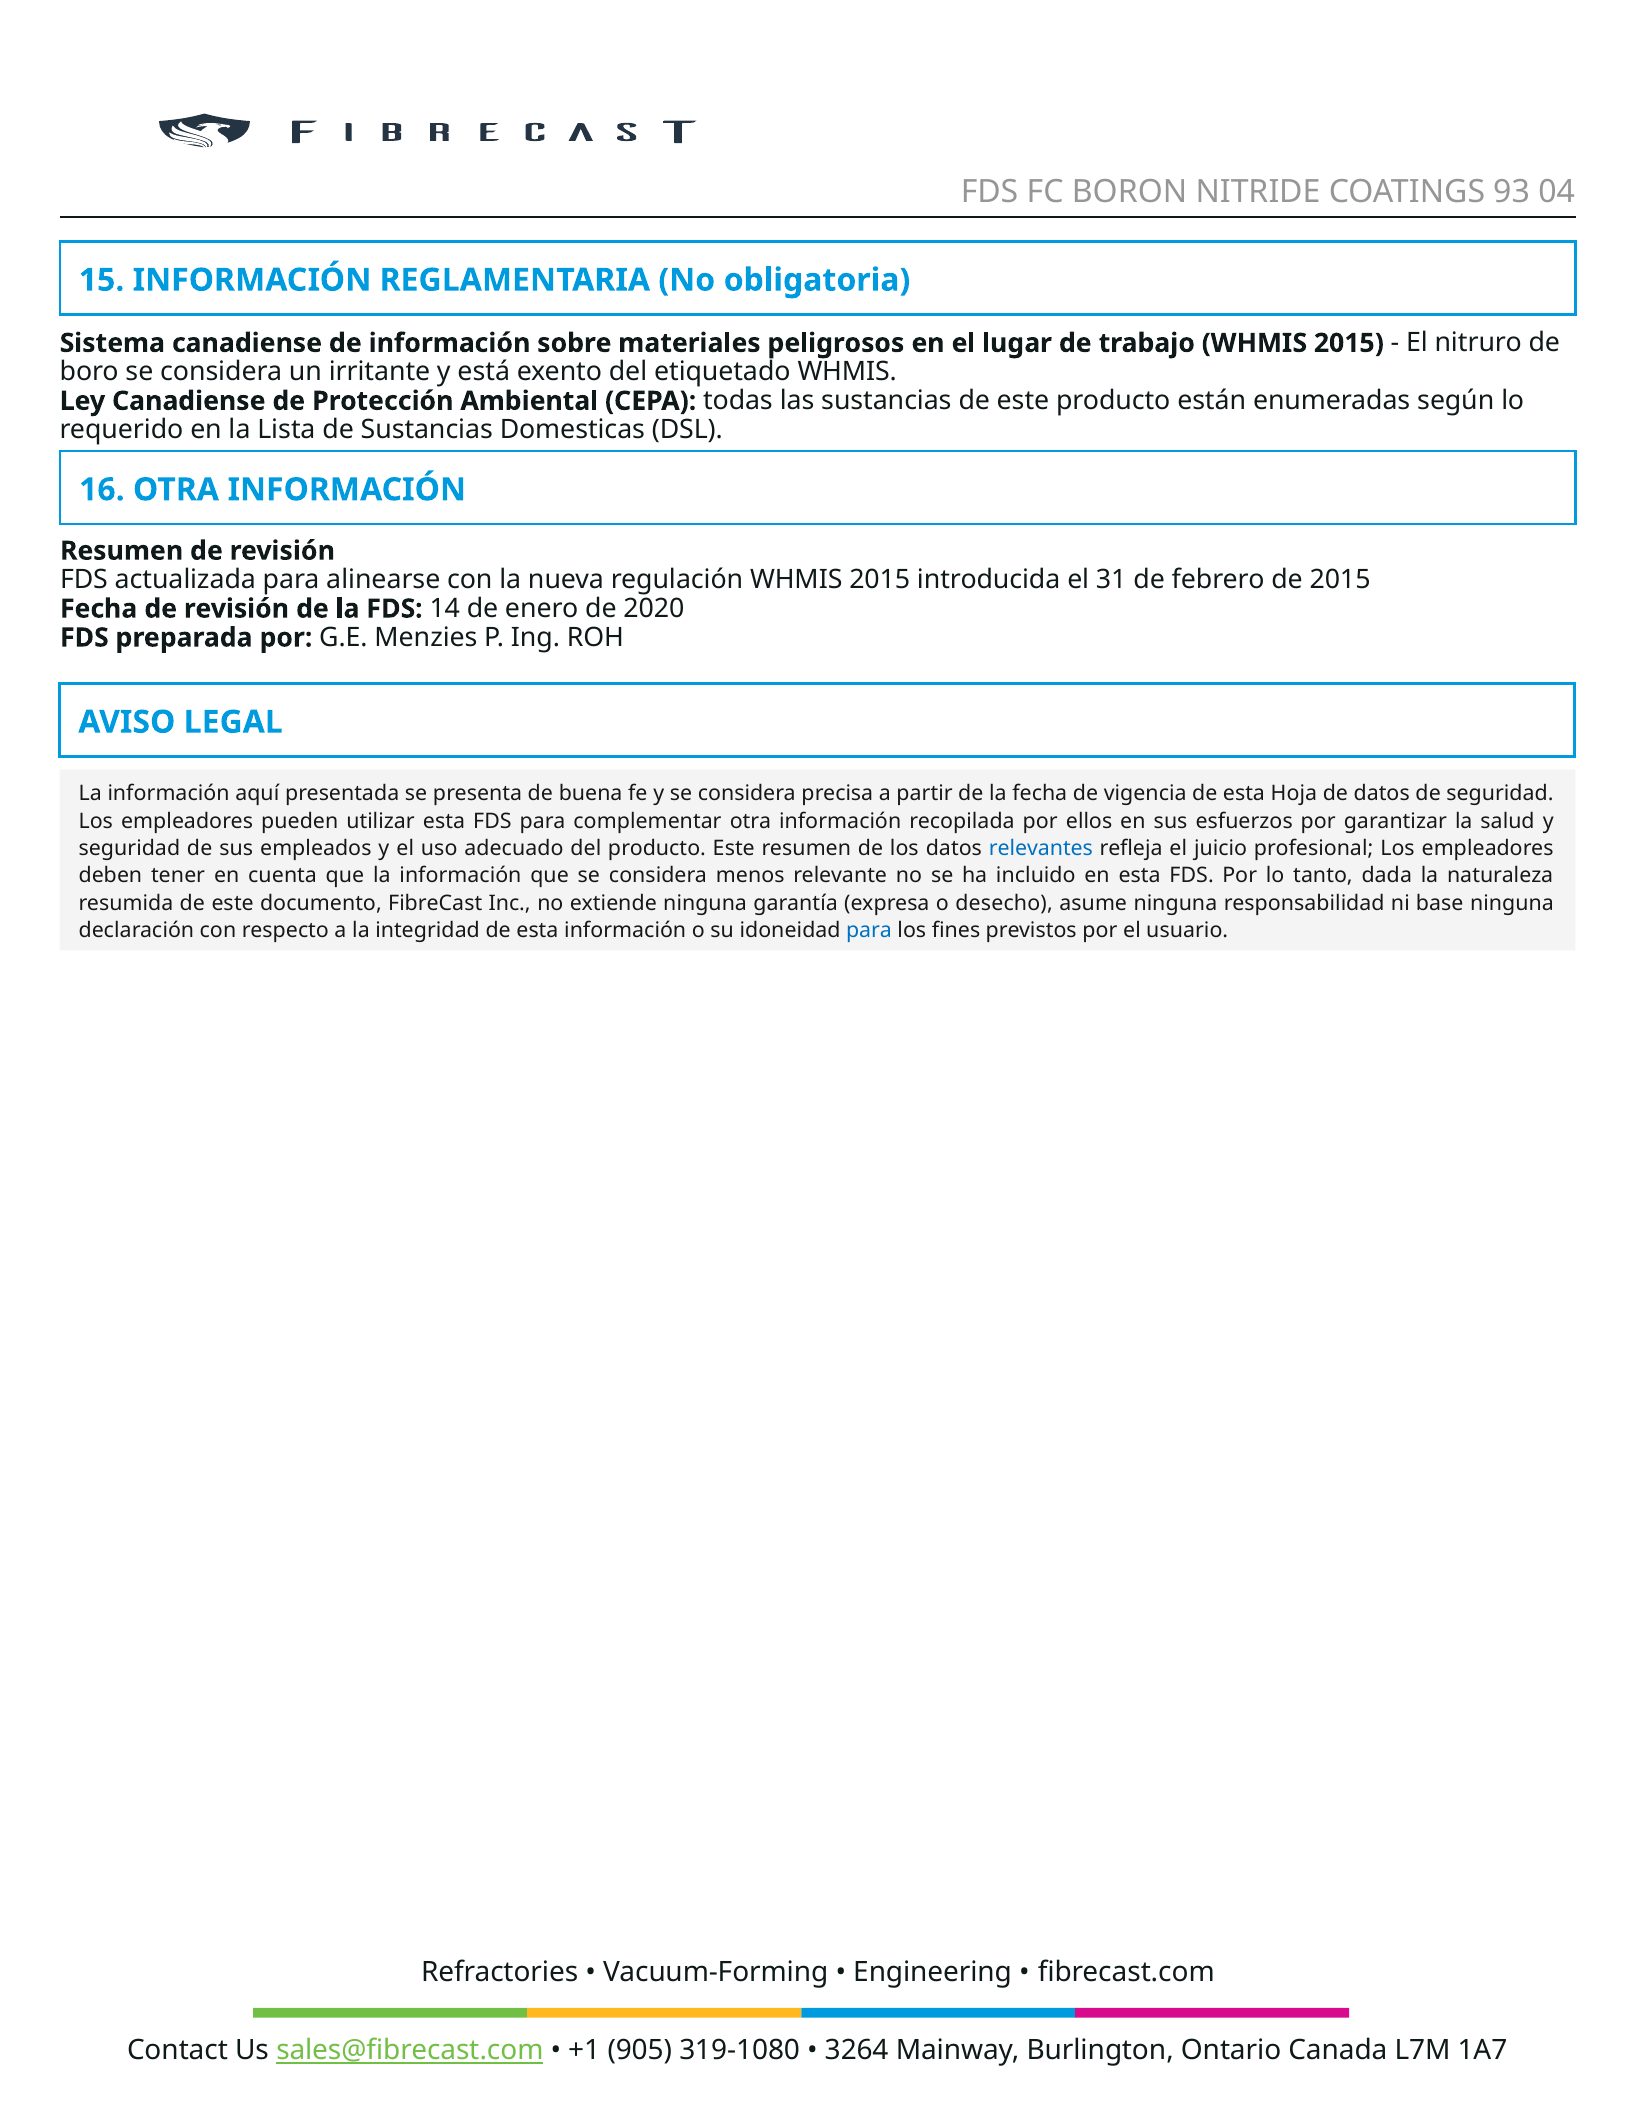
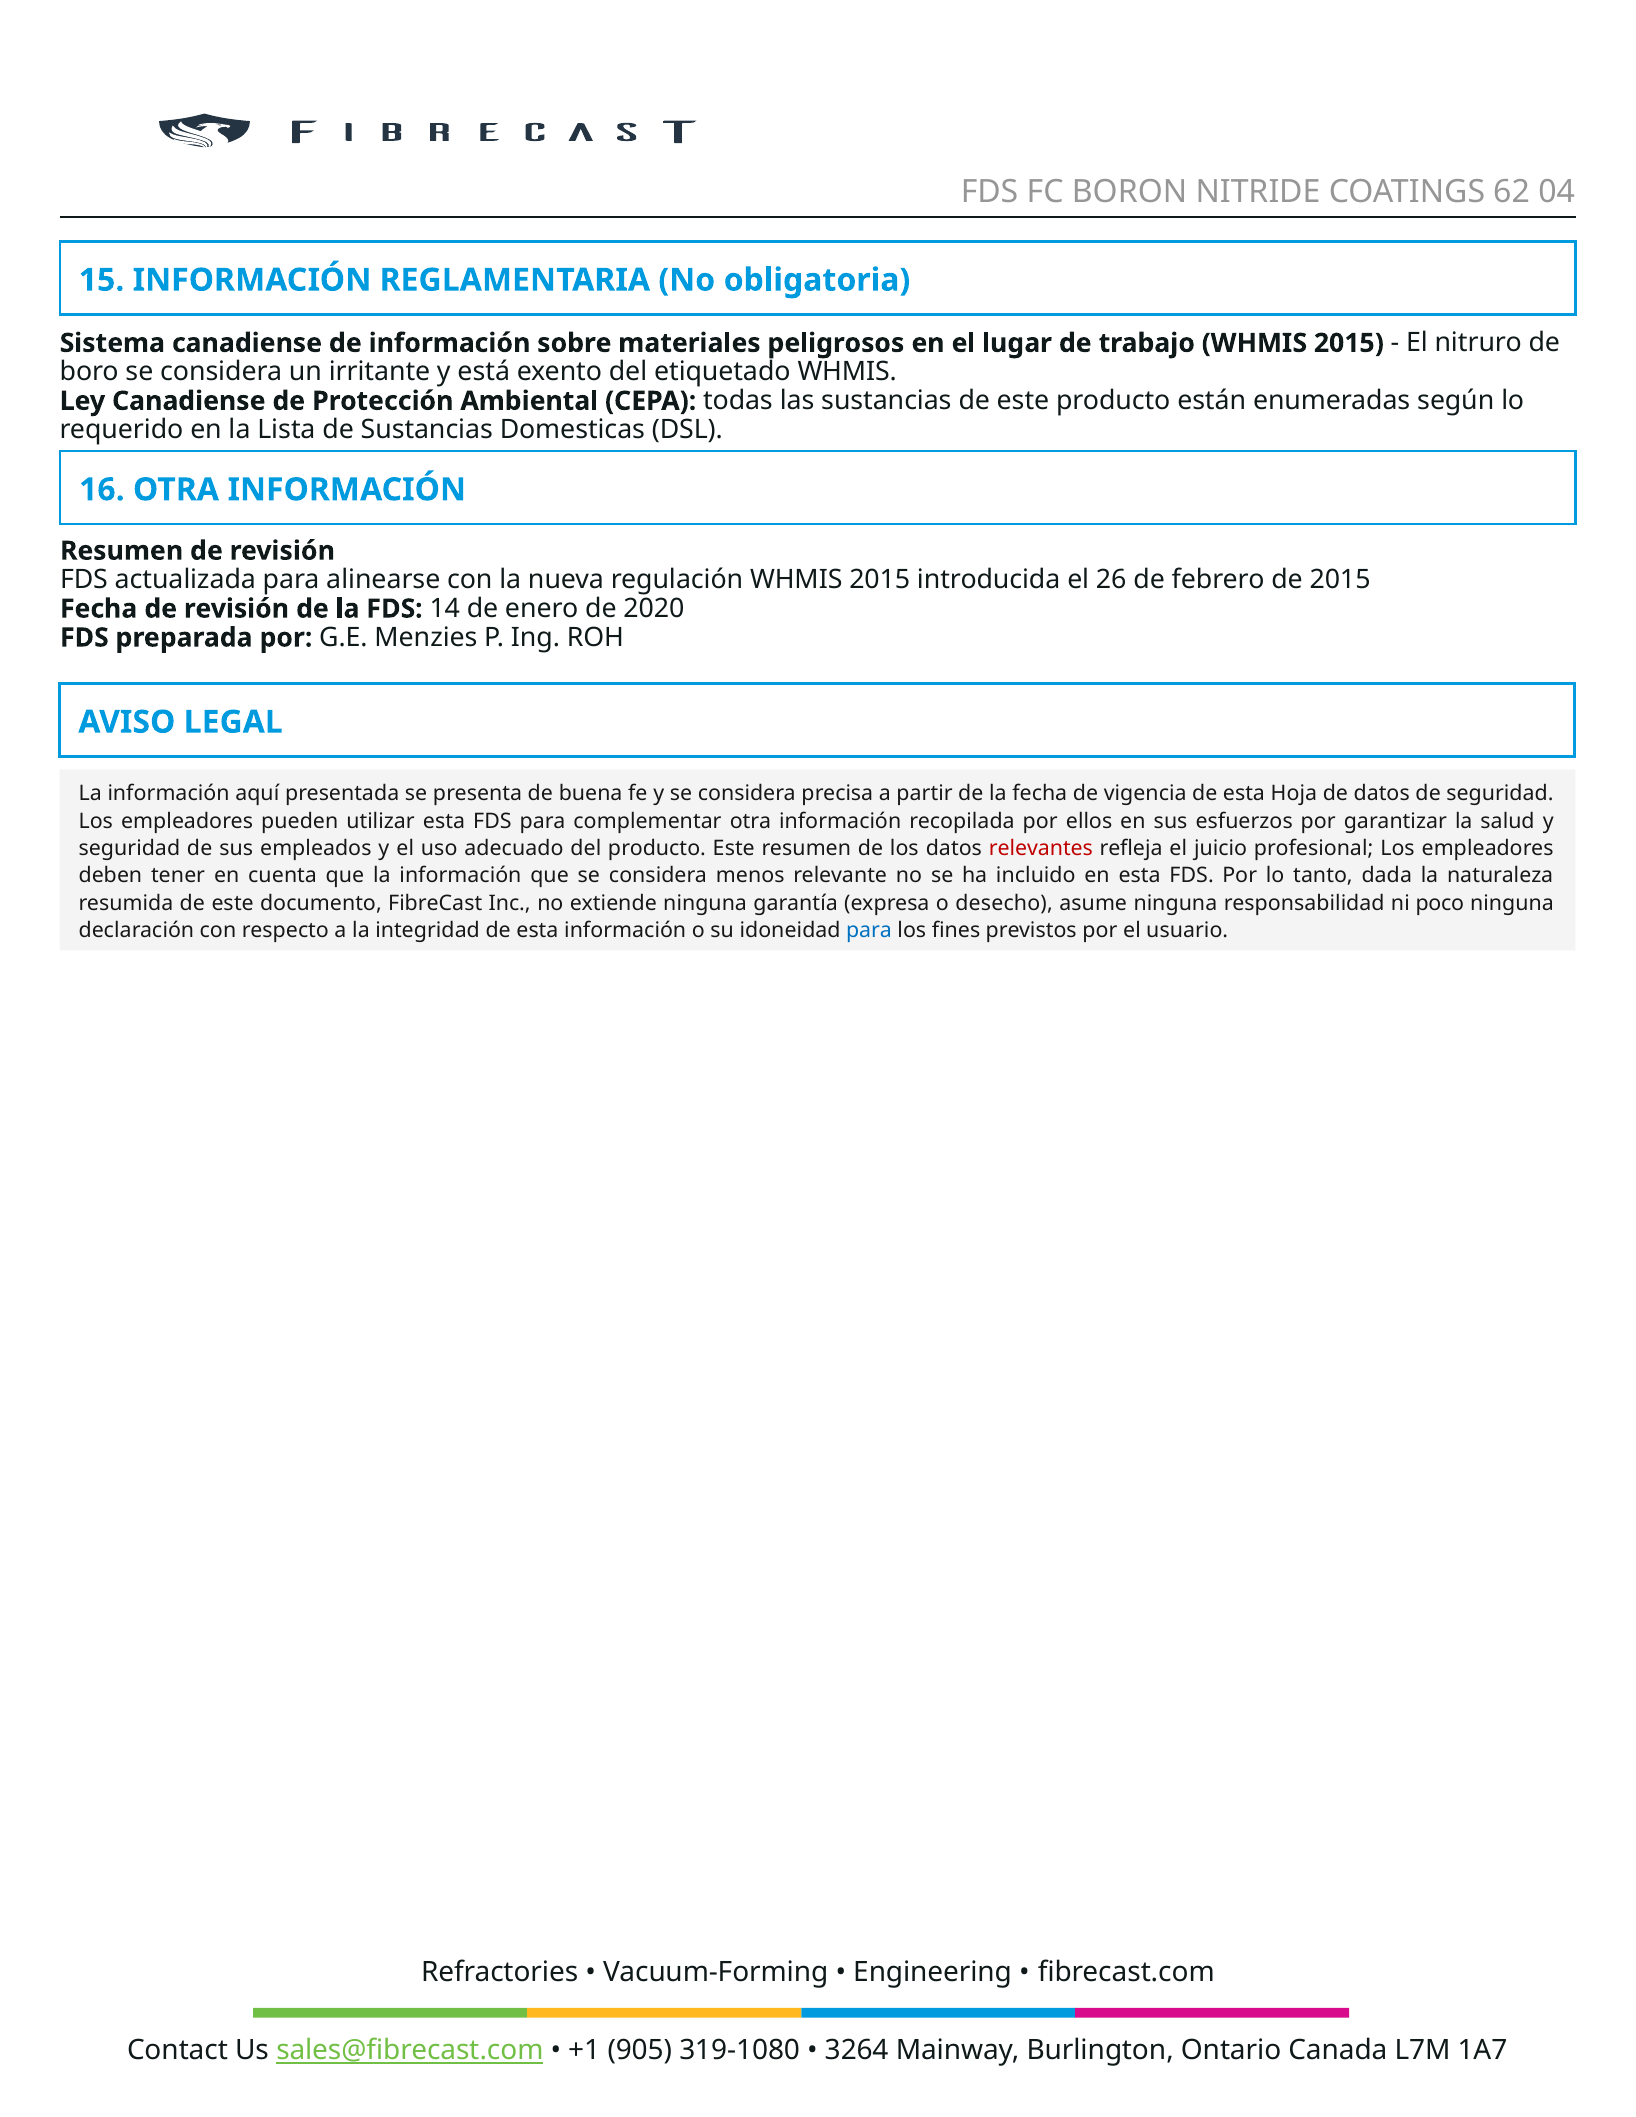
93: 93 -> 62 (1512, 192)
31: 31 -> 26 (1111, 580)
relevantes colour: blue -> red (1041, 849)
base: base -> poco (1440, 903)
